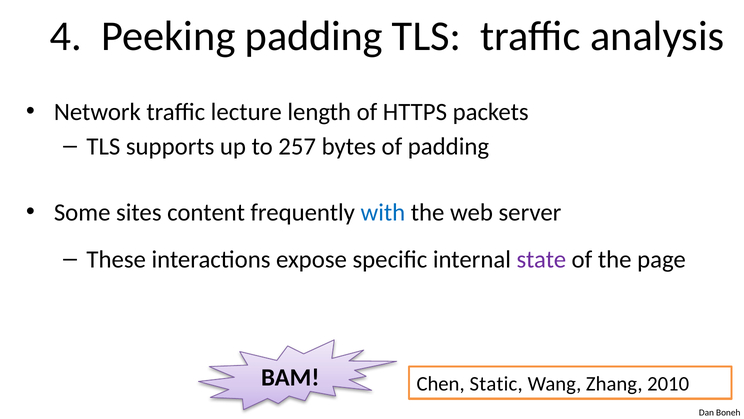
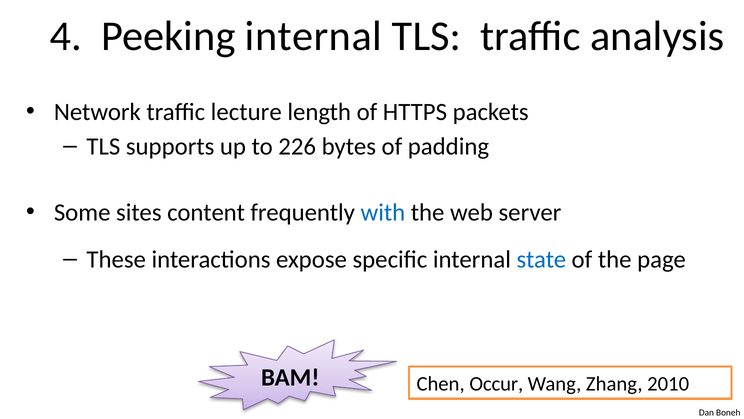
Peeking padding: padding -> internal (313, 36)
257: 257 -> 226 (297, 147)
state colour: purple -> blue (541, 259)
Static: Static -> Occur (496, 384)
